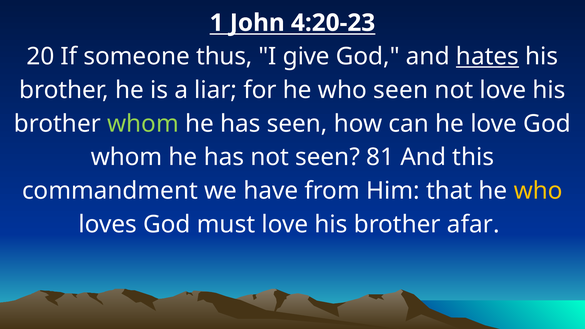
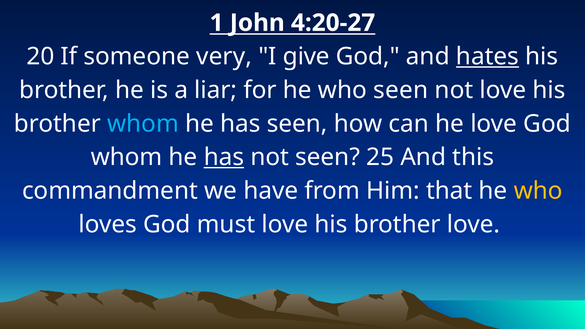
4:20-23: 4:20-23 -> 4:20-27 (333, 23)
thus: thus -> very (224, 56)
whom colour: light green -> light blue (143, 124)
has underline: none -> present (224, 157)
81: 81 -> 25 (380, 157)
brother afar: afar -> love (473, 225)
